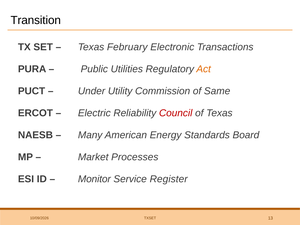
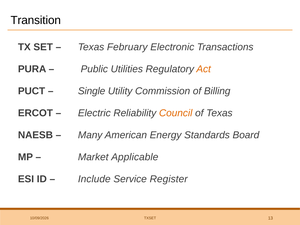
Under: Under -> Single (92, 91)
Same: Same -> Billing (217, 91)
Council colour: red -> orange (176, 113)
Processes: Processes -> Applicable (135, 157)
Monitor: Monitor -> Include (94, 179)
